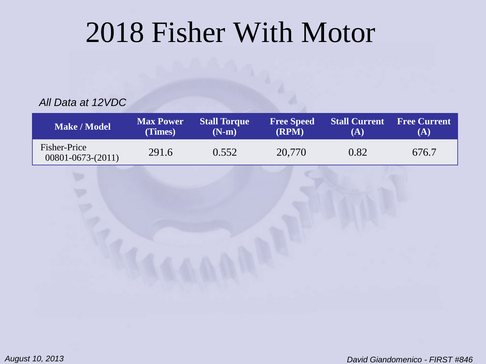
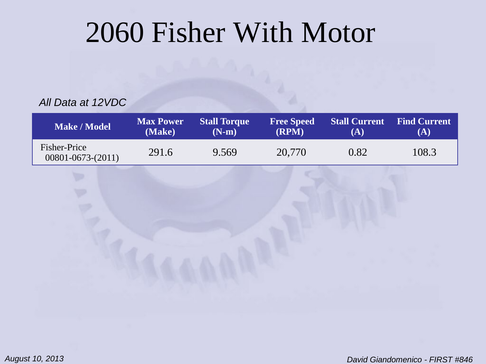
2018: 2018 -> 2060 (115, 32)
Free: Free -> Find (406, 122)
Times: Times -> Make (160, 132)
0.552: 0.552 -> 9.569 (225, 153)
676.7: 676.7 -> 108.3 (424, 153)
